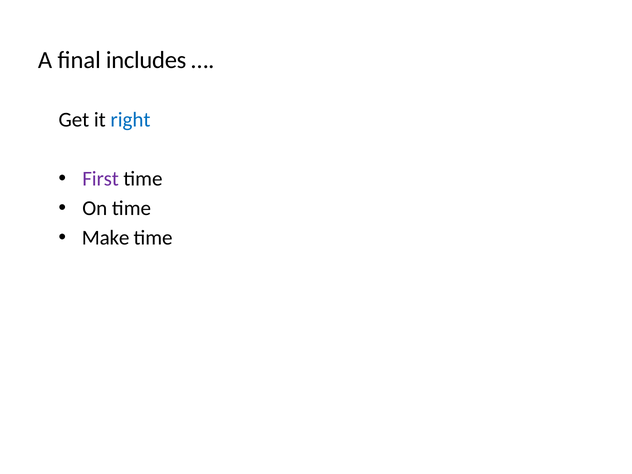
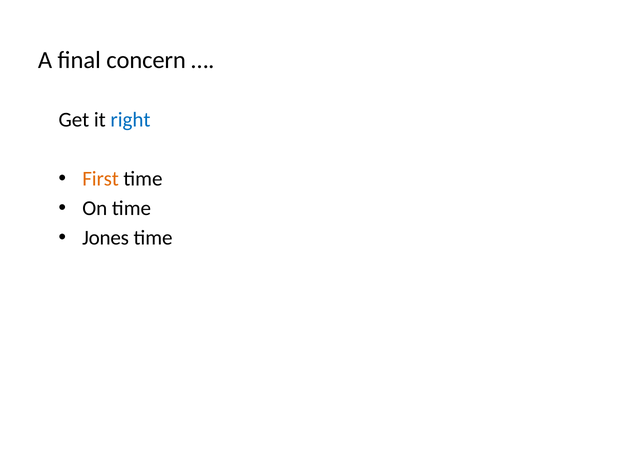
includes: includes -> concern (146, 60)
First colour: purple -> orange (101, 179)
Make: Make -> Jones (106, 238)
